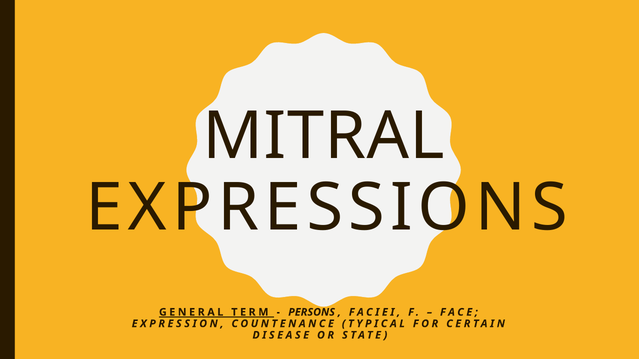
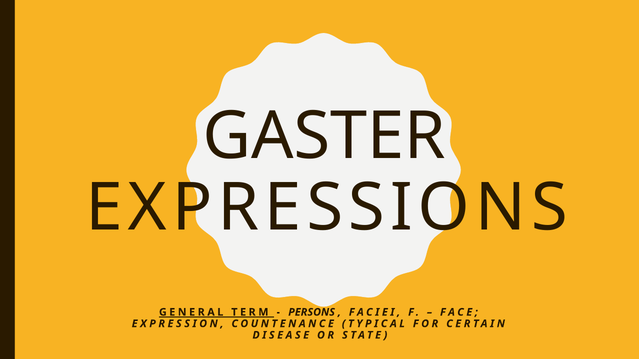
MITRAL: MITRAL -> GASTER (324, 136)
